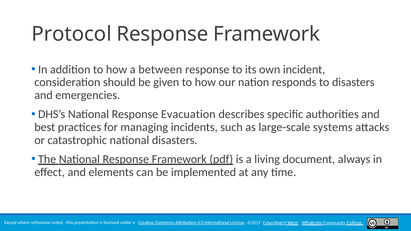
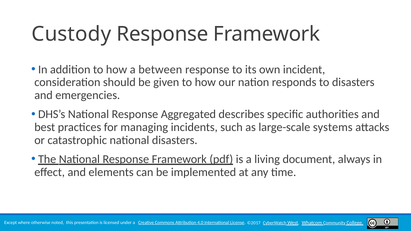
Protocol: Protocol -> Custody (71, 34)
Evacuation: Evacuation -> Aggregated (188, 114)
